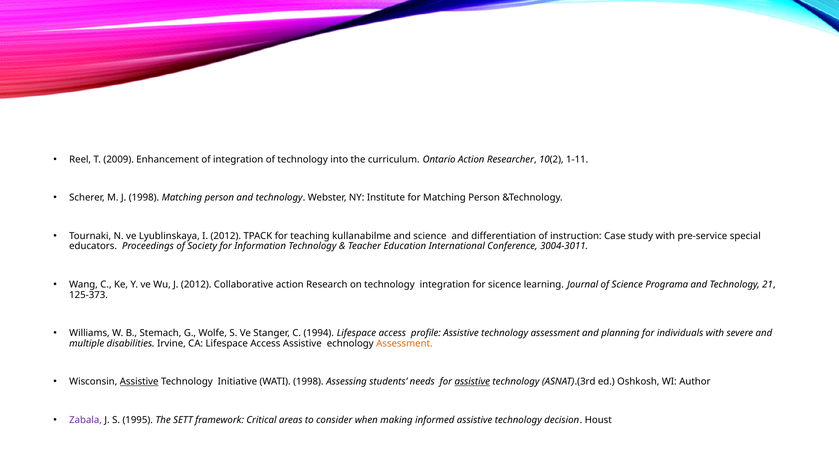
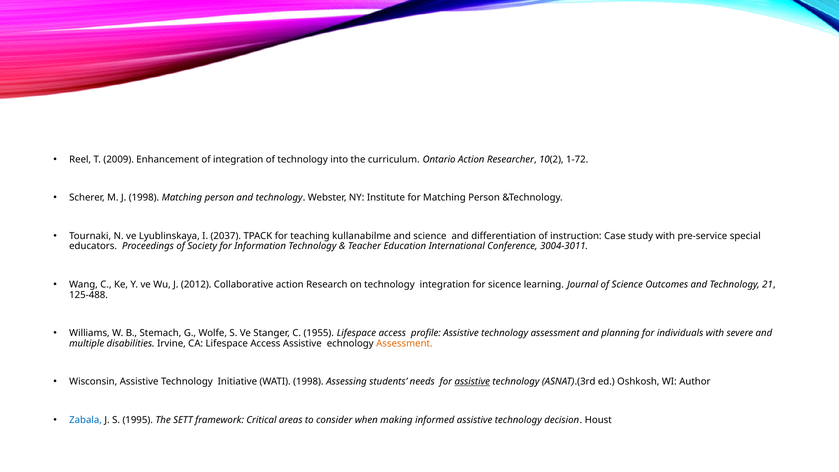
1-11: 1-11 -> 1-72 (577, 159)
I 2012: 2012 -> 2037 (226, 236)
Programa: Programa -> Outcomes (667, 284)
125-373: 125-373 -> 125-488 (89, 295)
1994: 1994 -> 1955 (319, 333)
Assistive underline: present -> none (139, 382)
Zabala colour: purple -> blue (86, 420)
